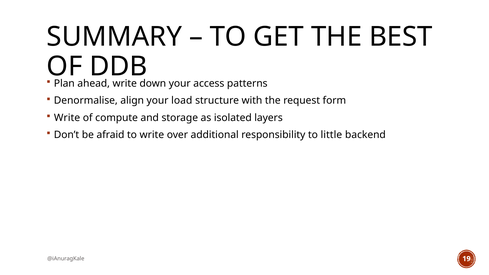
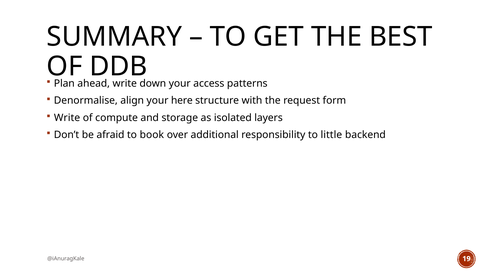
load: load -> here (182, 101)
to write: write -> book (152, 135)
